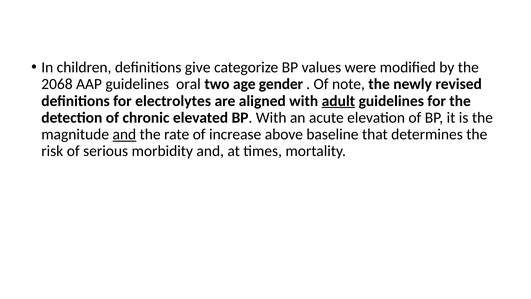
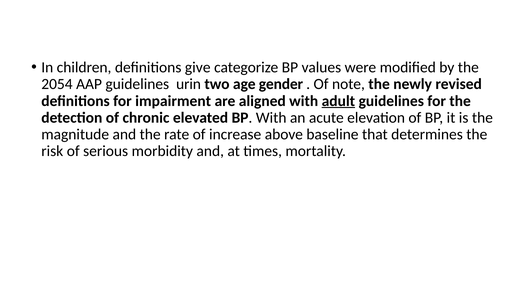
2068: 2068 -> 2054 (57, 84)
oral: oral -> urin (189, 84)
electrolytes: electrolytes -> impairment (173, 101)
and underline: present -> none (124, 134)
